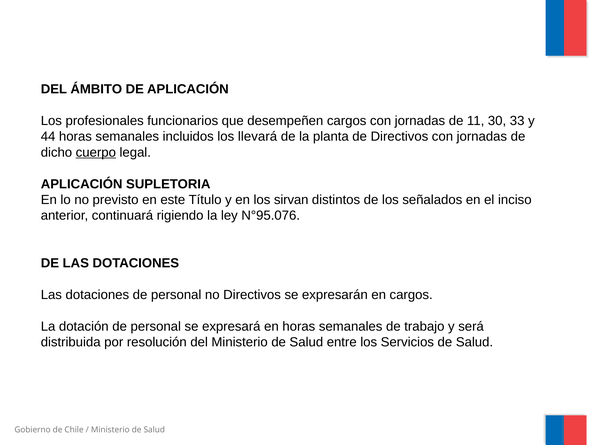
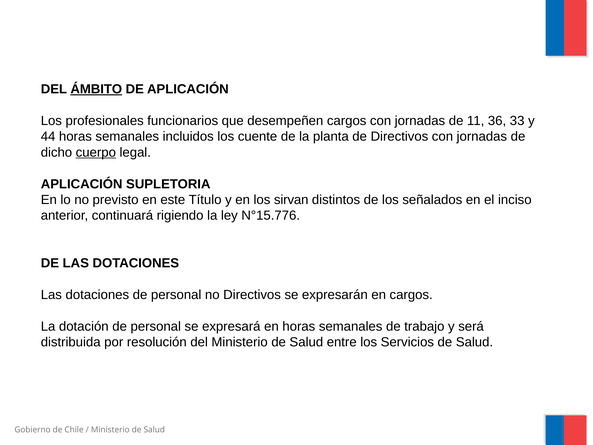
ÁMBITO underline: none -> present (96, 89)
30: 30 -> 36 (497, 121)
llevará: llevará -> cuente (258, 136)
N°95.076: N°95.076 -> N°15.776 (271, 216)
